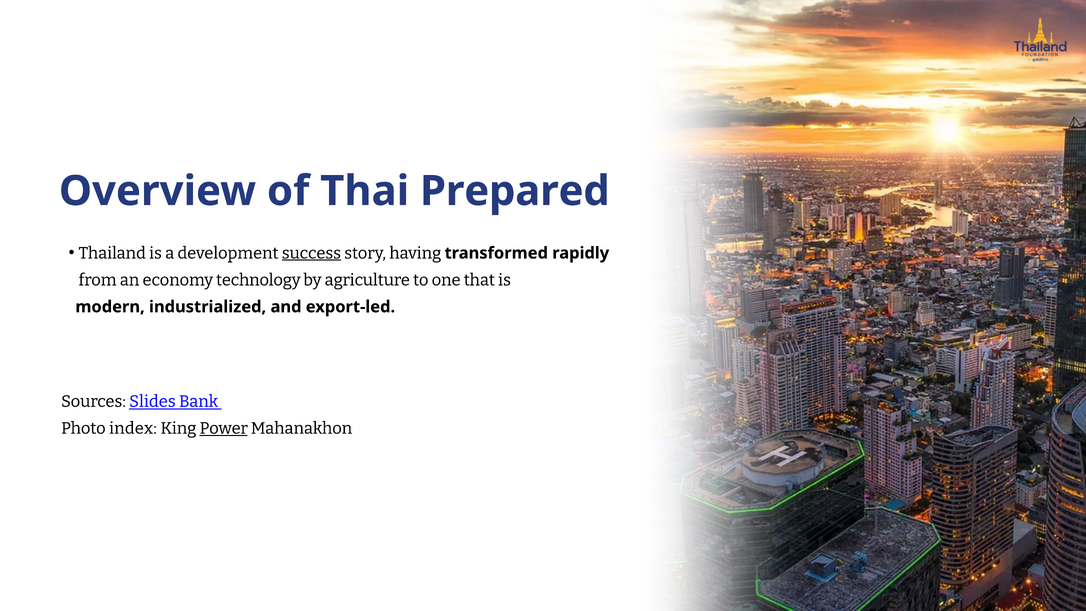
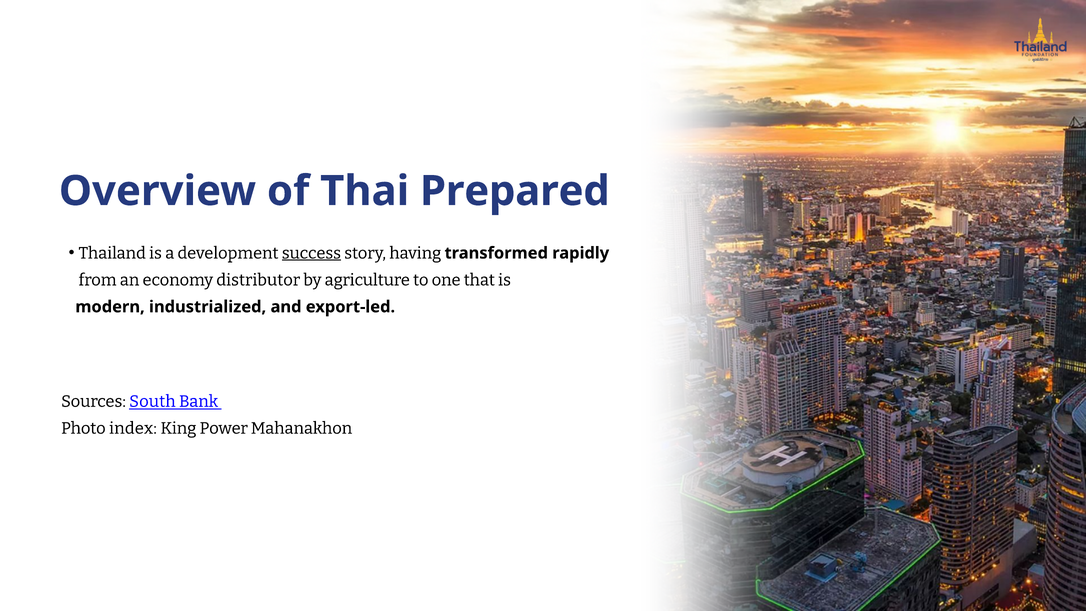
technology: technology -> distributor (258, 280)
Slides: Slides -> South (152, 401)
Power underline: present -> none (224, 428)
